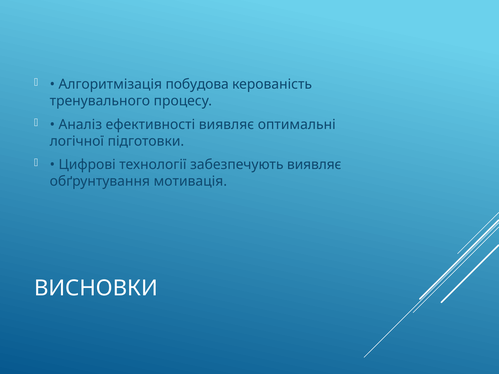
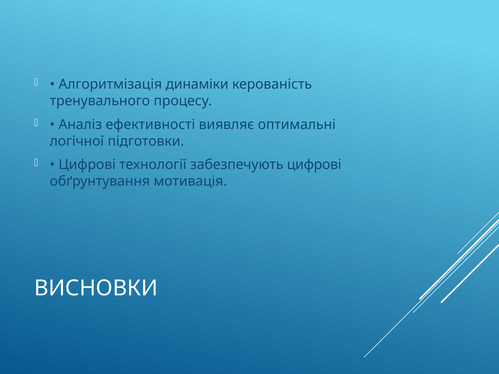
побудова: побудова -> динаміки (197, 84)
забезпечують виявляє: виявляє -> цифрові (314, 165)
